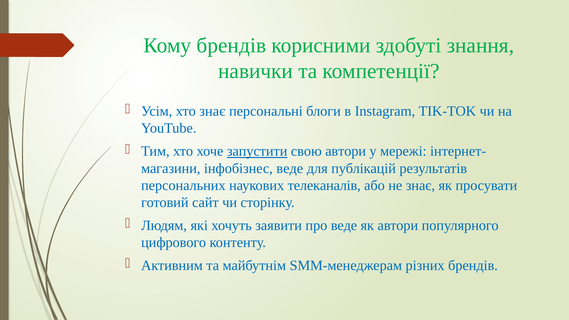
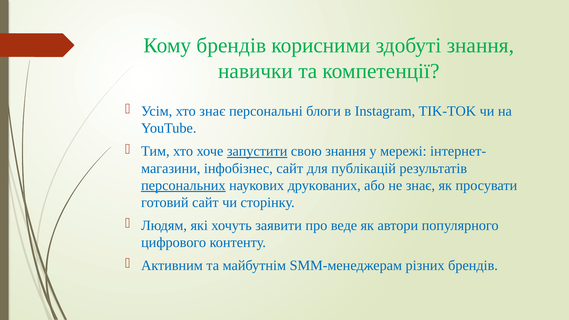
свою автори: автори -> знання (346, 151)
інфобізнес веде: веде -> сайт (290, 168)
персональних underline: none -> present (183, 185)
телеканалів: телеканалів -> друкованих (324, 185)
